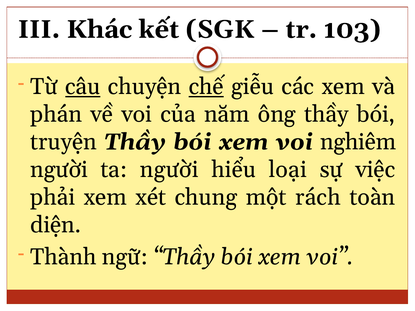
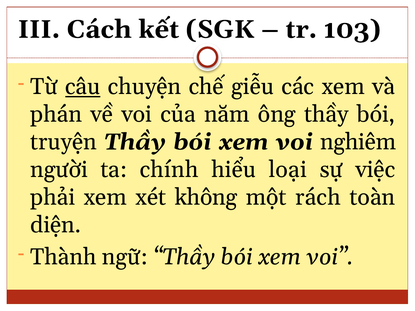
Khác: Khác -> Cách (99, 29)
chế underline: present -> none (206, 87)
ta người: người -> chính (169, 170)
chung: chung -> không (206, 197)
